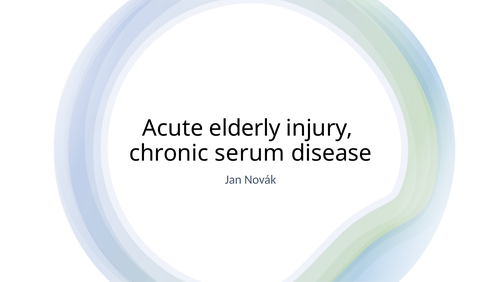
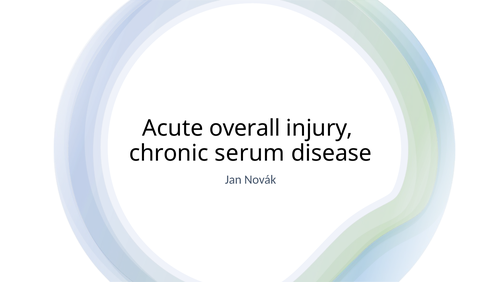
elderly: elderly -> overall (245, 128)
